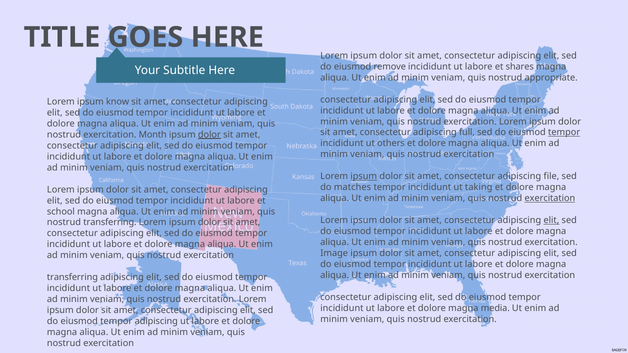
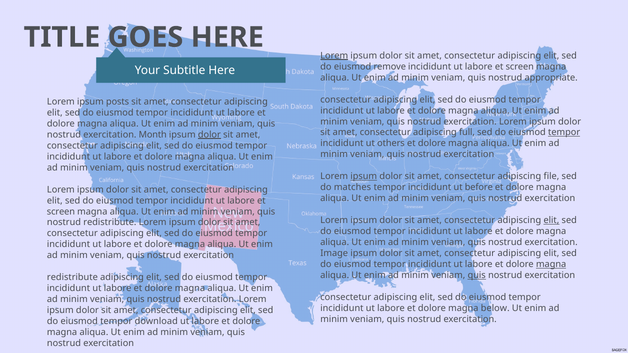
Lorem underline: none -> present (334, 56)
shares: shares -> screen (520, 67)
know: know -> posts (118, 102)
taking: taking -> before (479, 188)
exercitation underline: present -> none (550, 199)
school: school -> screen (61, 212)
nostrud transferring: transferring -> redistribute (110, 223)
magna underline: none -> present (551, 265)
quis underline: none -> present (477, 276)
transferring: transferring -> redistribute (72, 278)
media: media -> below (495, 309)
tempor adipiscing: adipiscing -> download (156, 322)
